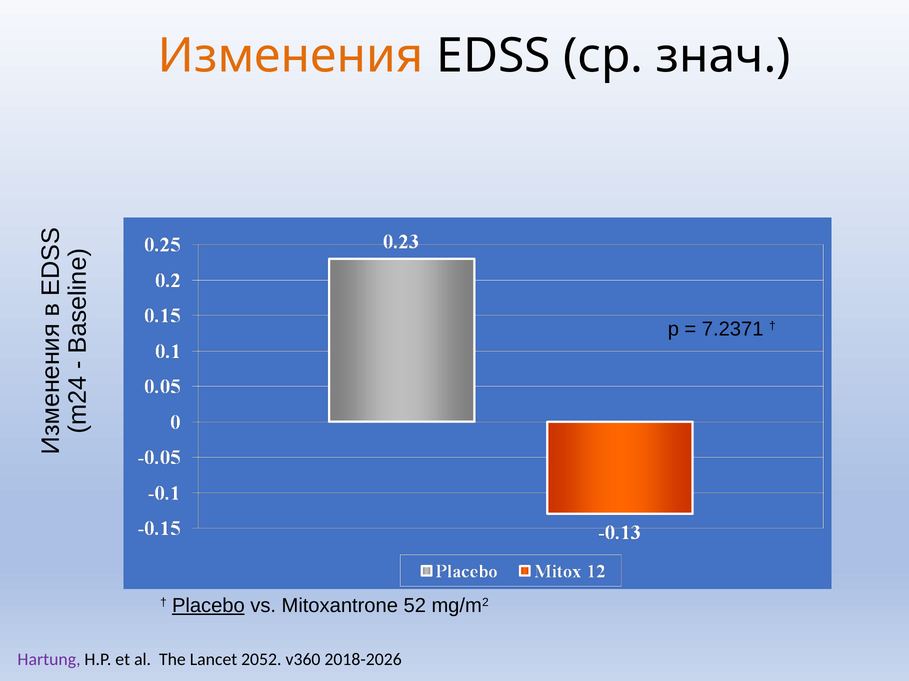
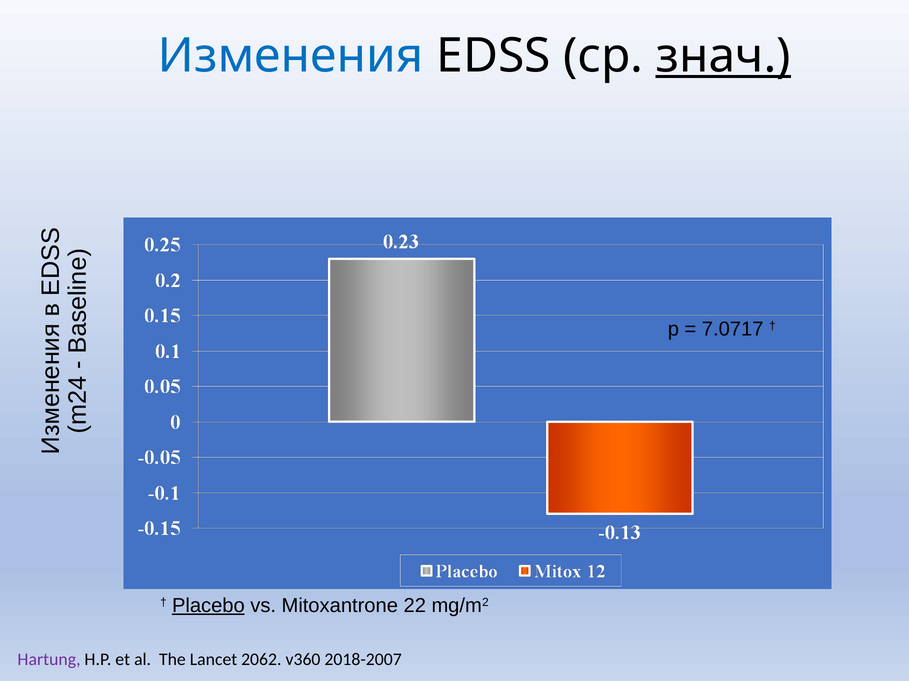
Изменения colour: orange -> blue (291, 56)
знач underline: none -> present (723, 56)
7.2371: 7.2371 -> 7.0717 (733, 330)
52: 52 -> 22 (415, 606)
2052: 2052 -> 2062 (261, 660)
2018-2026: 2018-2026 -> 2018-2007 (363, 660)
